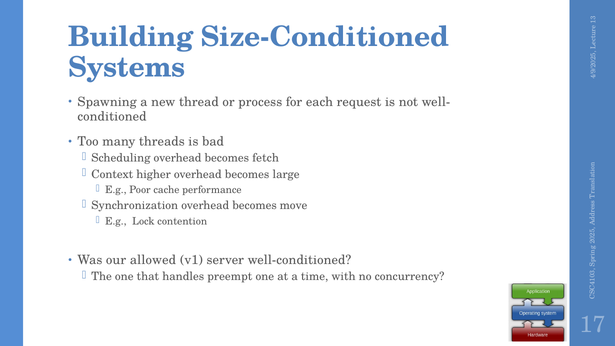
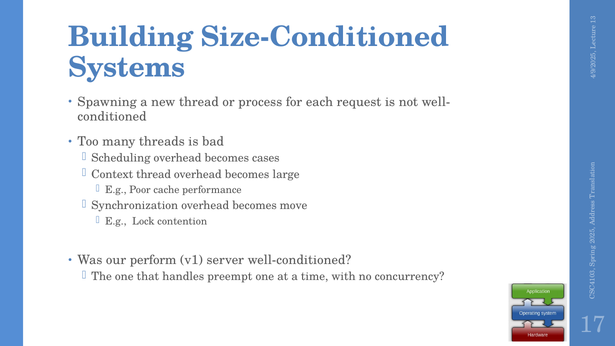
fetch: fetch -> cases (266, 158)
Context higher: higher -> thread (154, 174)
allowed: allowed -> perform (153, 260)
